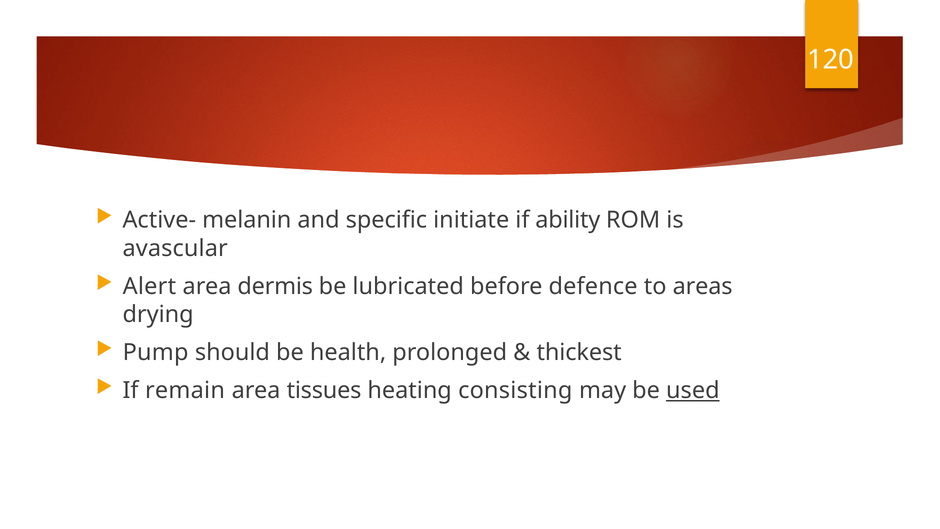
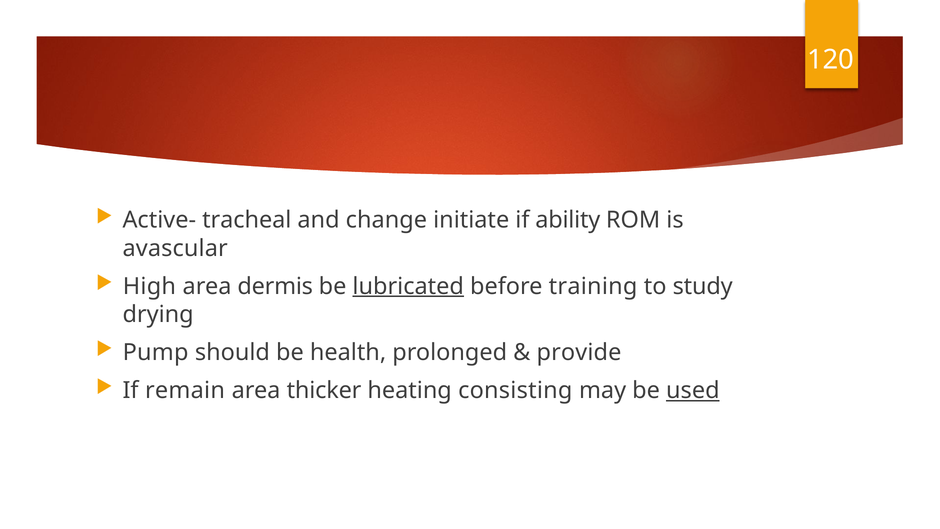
melanin: melanin -> tracheal (247, 220)
specific: specific -> change (386, 220)
Alert: Alert -> High (149, 286)
lubricated underline: none -> present (408, 286)
defence: defence -> training (593, 286)
areas: areas -> study (703, 286)
thickest: thickest -> provide (579, 352)
tissues: tissues -> thicker (324, 390)
